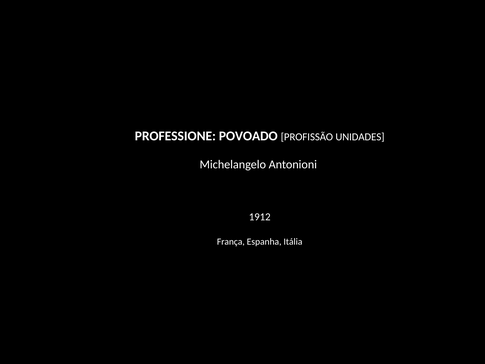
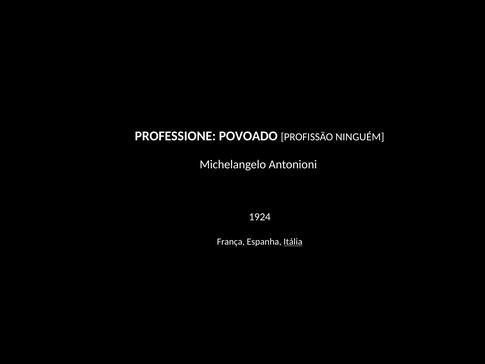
UNIDADES: UNIDADES -> NINGUÉM (360, 137)
1912: 1912 -> 1924 (260, 217)
Itália underline: none -> present (293, 242)
